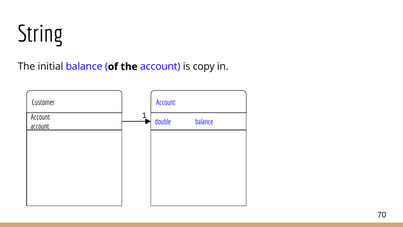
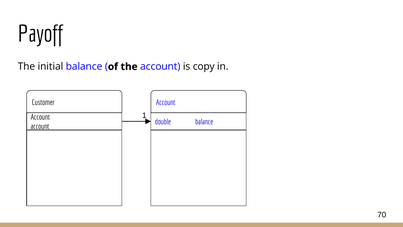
String: String -> Payoff (41, 34)
